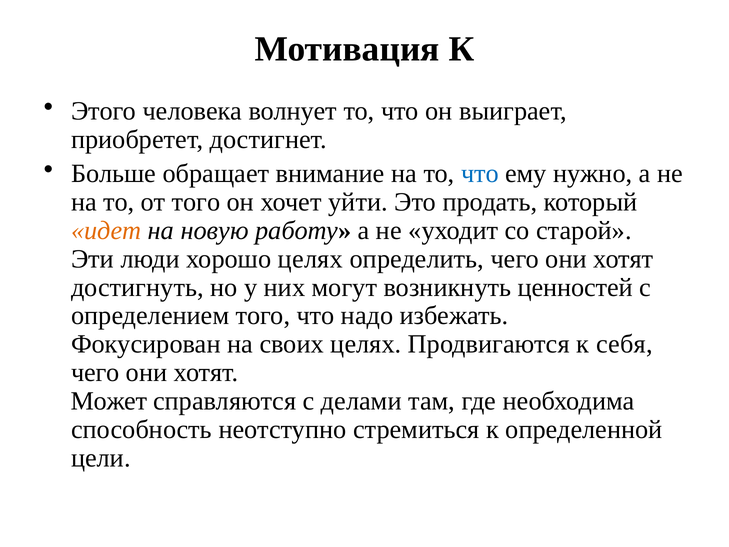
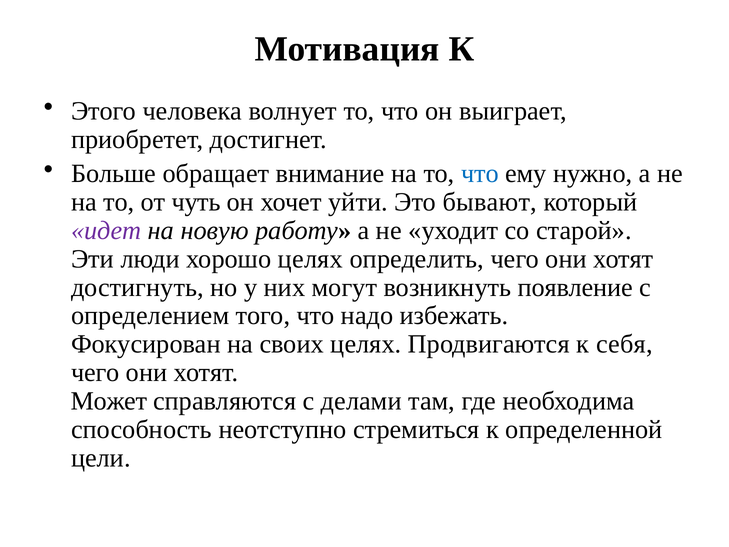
от того: того -> чуть (196, 202)
продать: продать -> бывают (490, 202)
идет colour: orange -> purple (106, 230)
ценностей: ценностей -> появление (575, 287)
